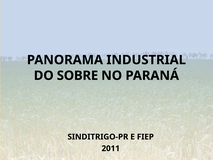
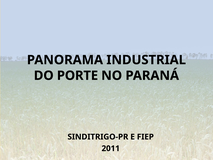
SOBRE: SOBRE -> PORTE (77, 75)
